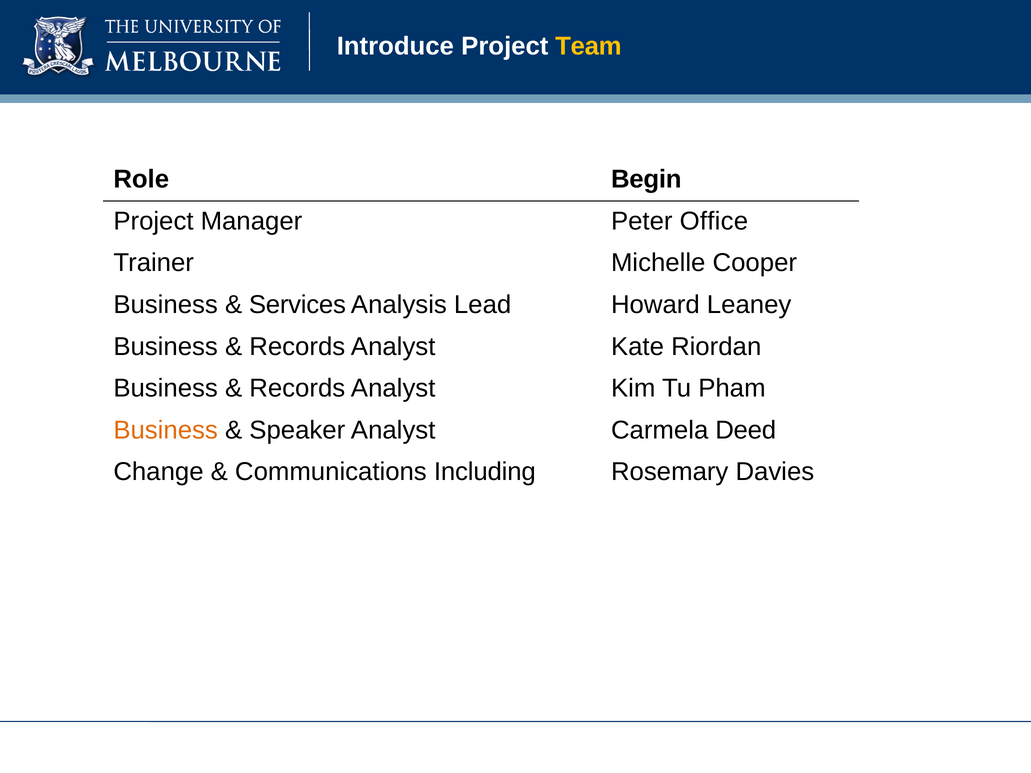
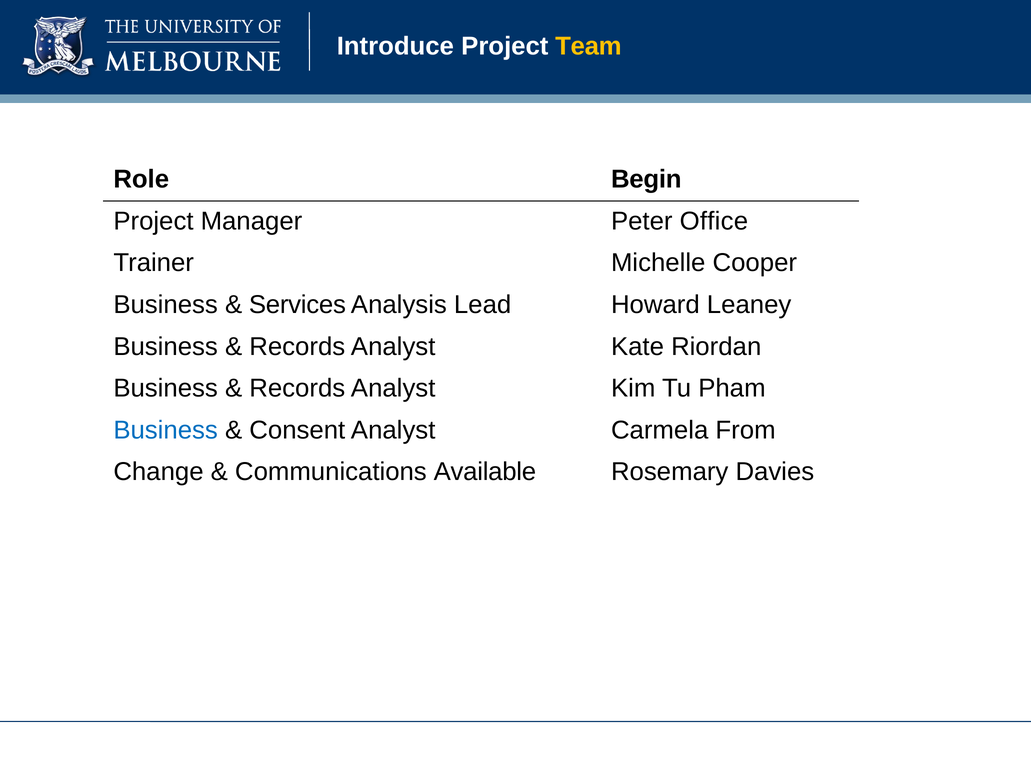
Business colour: orange -> blue (166, 430)
Speaker: Speaker -> Consent (297, 430)
Deed: Deed -> From (746, 430)
Including: Including -> Available (485, 472)
